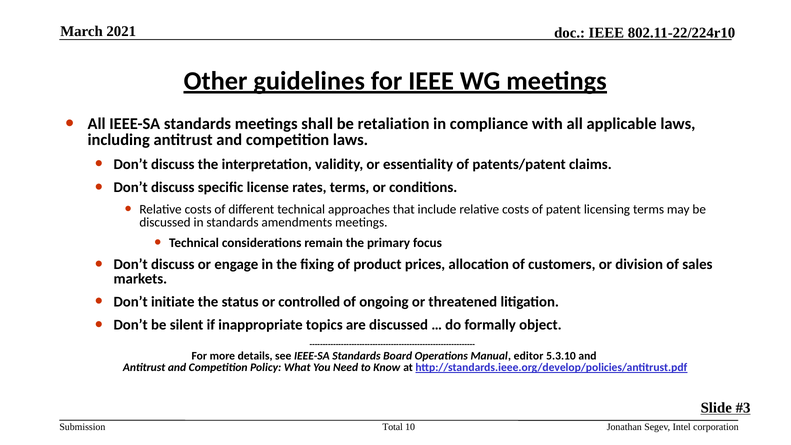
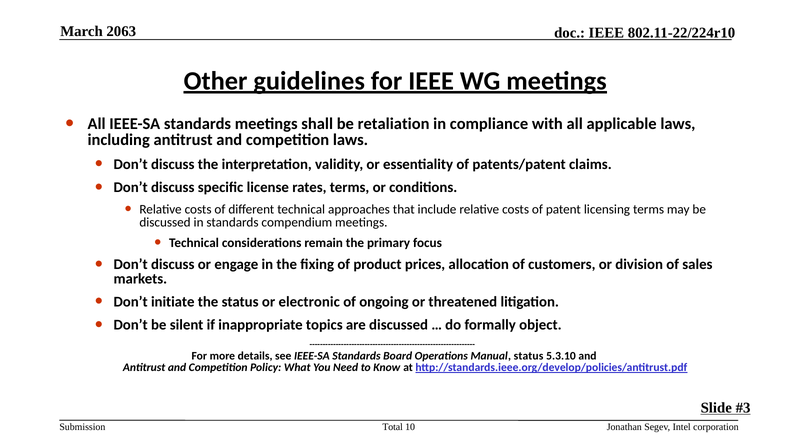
2021: 2021 -> 2063 (121, 31)
amendments: amendments -> compendium (297, 222)
controlled: controlled -> electronic (309, 302)
Manual editor: editor -> status (529, 356)
